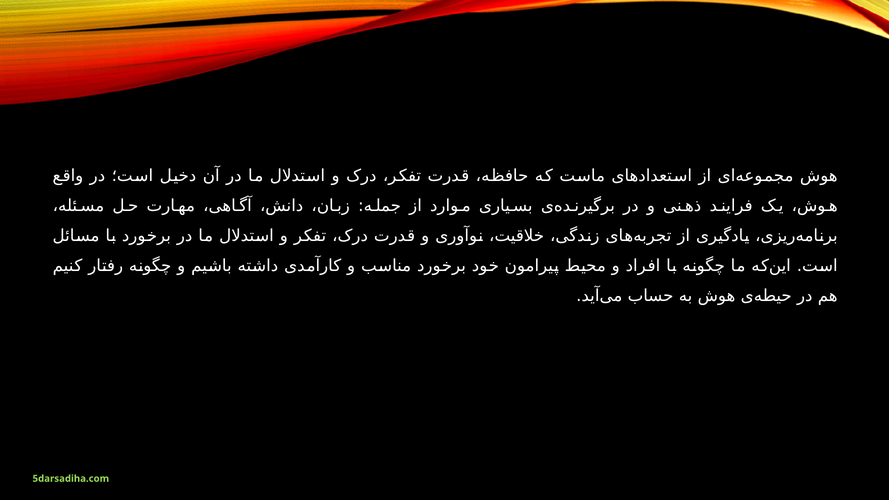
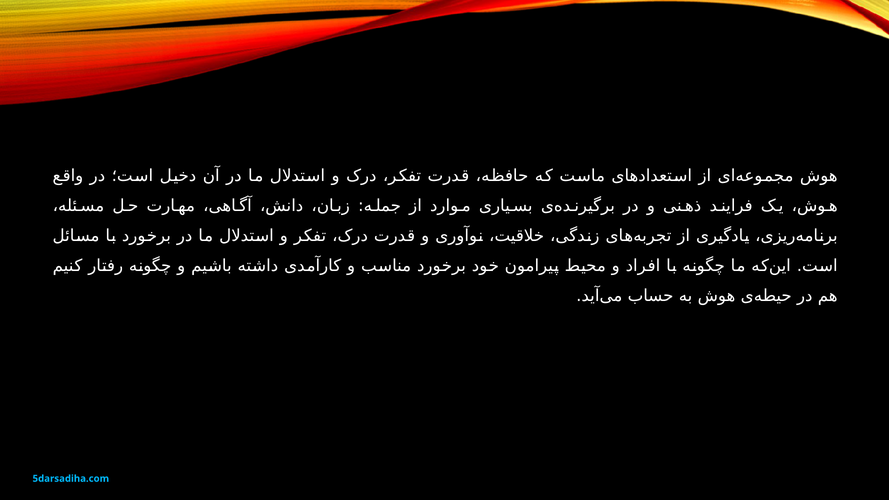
5darsadiha.com colour: light green -> light blue (71, 479)
